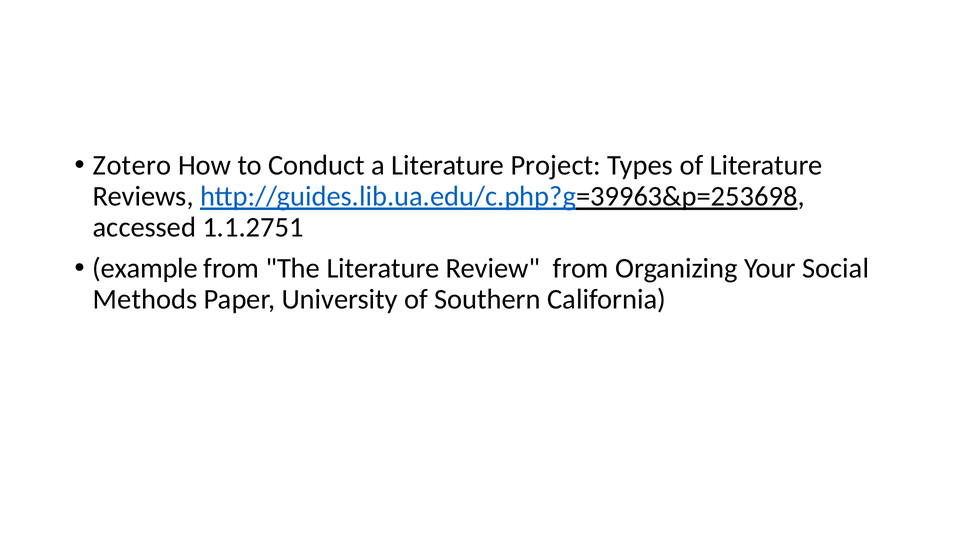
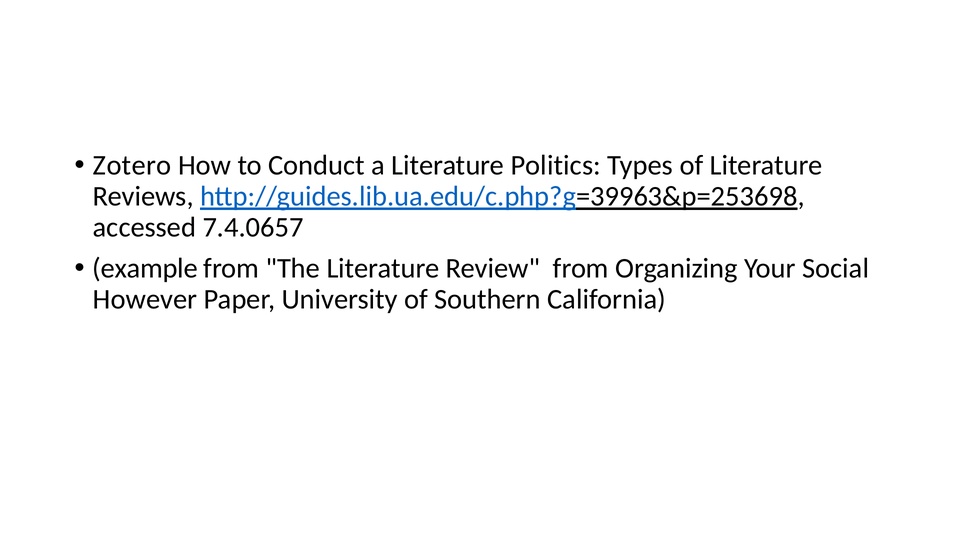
Project: Project -> Politics (556, 165)
1.1.2751: 1.1.2751 -> 7.4.0657 (253, 228)
Methods: Methods -> However (145, 299)
